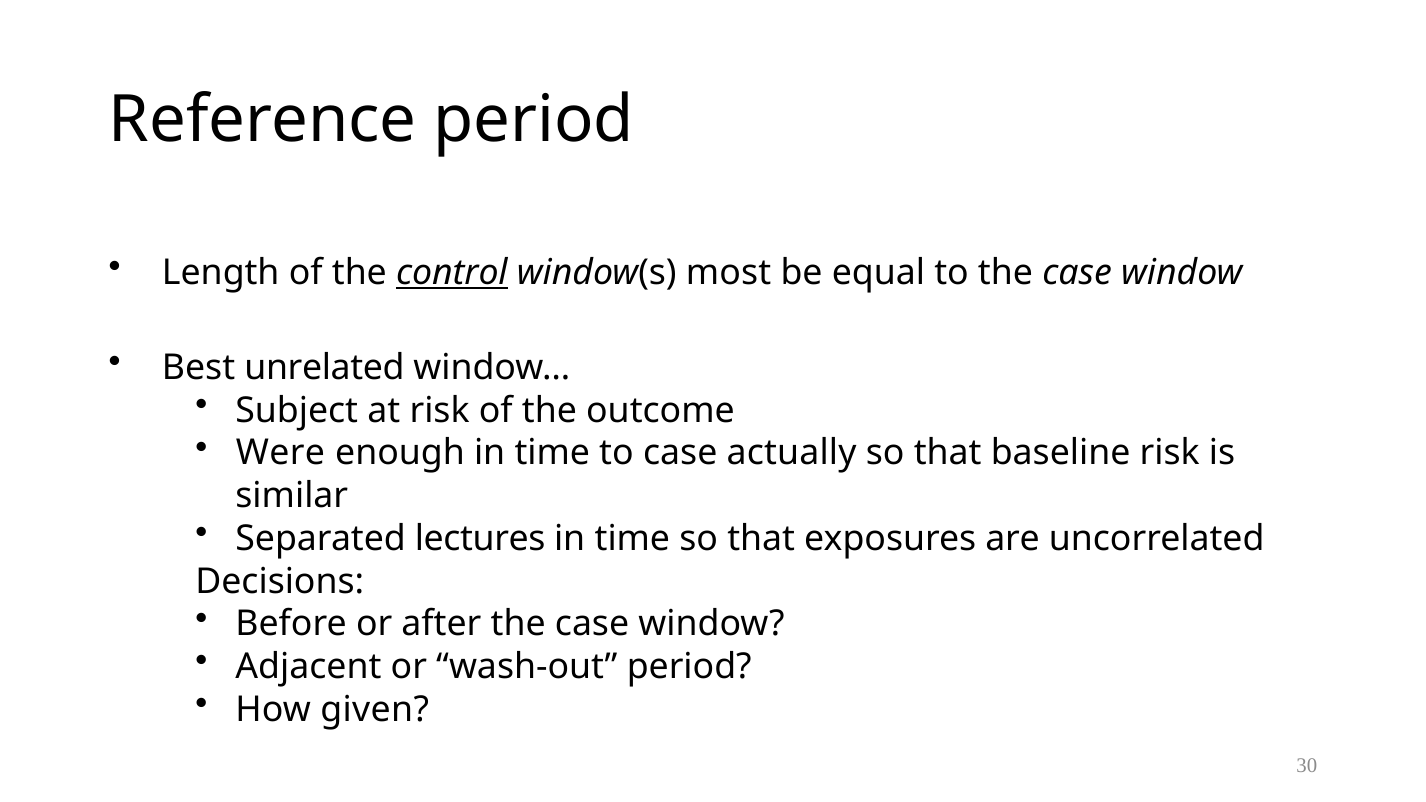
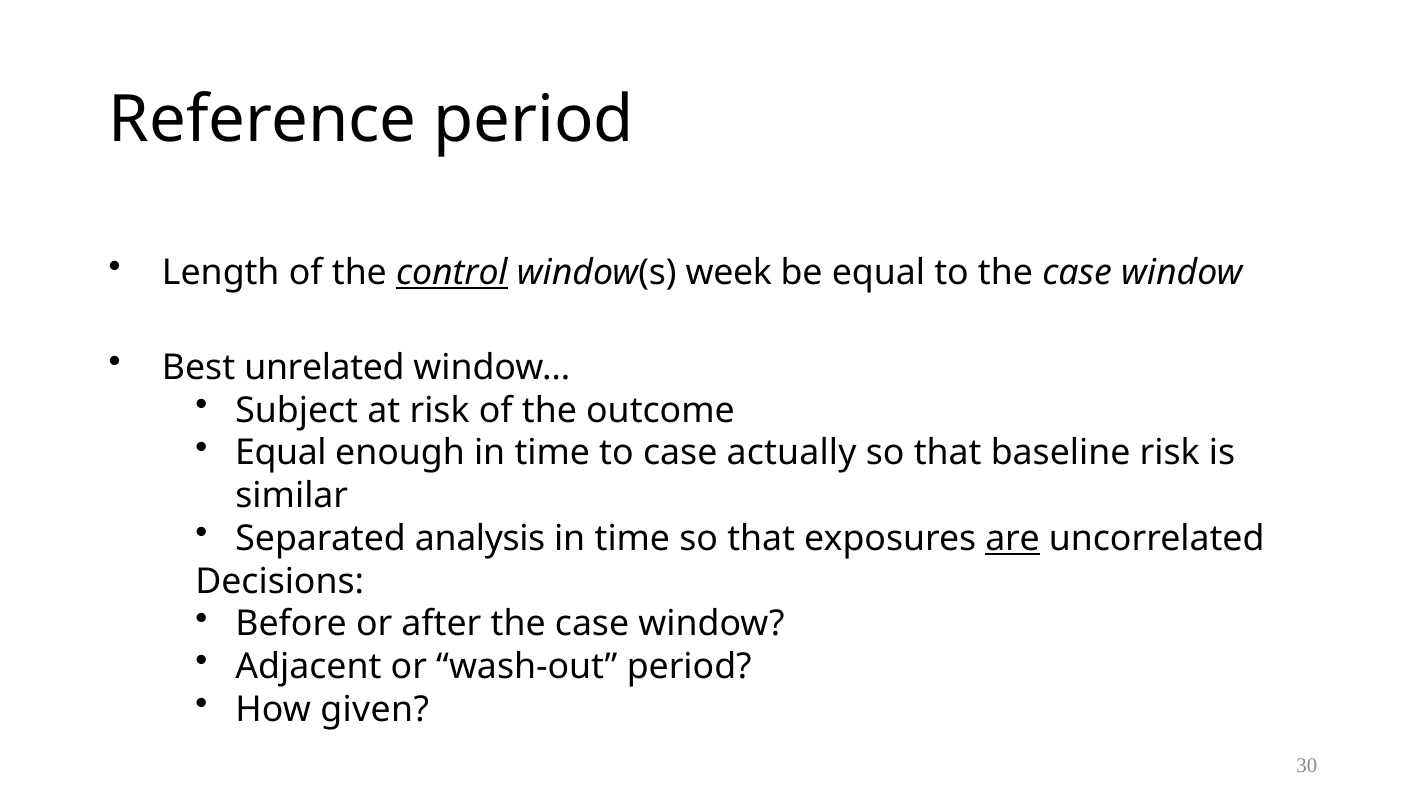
most: most -> week (729, 273)
Were: Were -> Equal (281, 453)
lectures: lectures -> analysis (480, 539)
are underline: none -> present (1013, 539)
